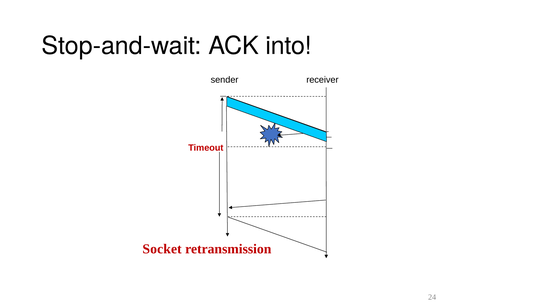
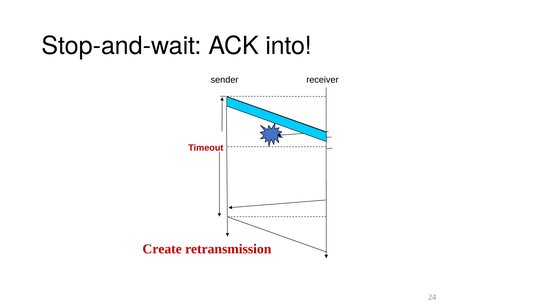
Socket: Socket -> Create (162, 249)
